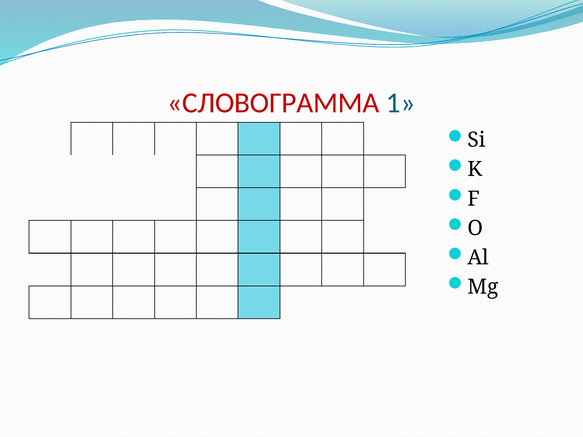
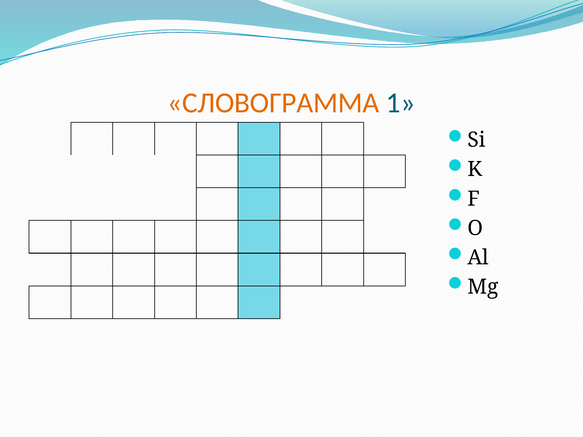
СЛОВОГРАММА colour: red -> orange (273, 103)
